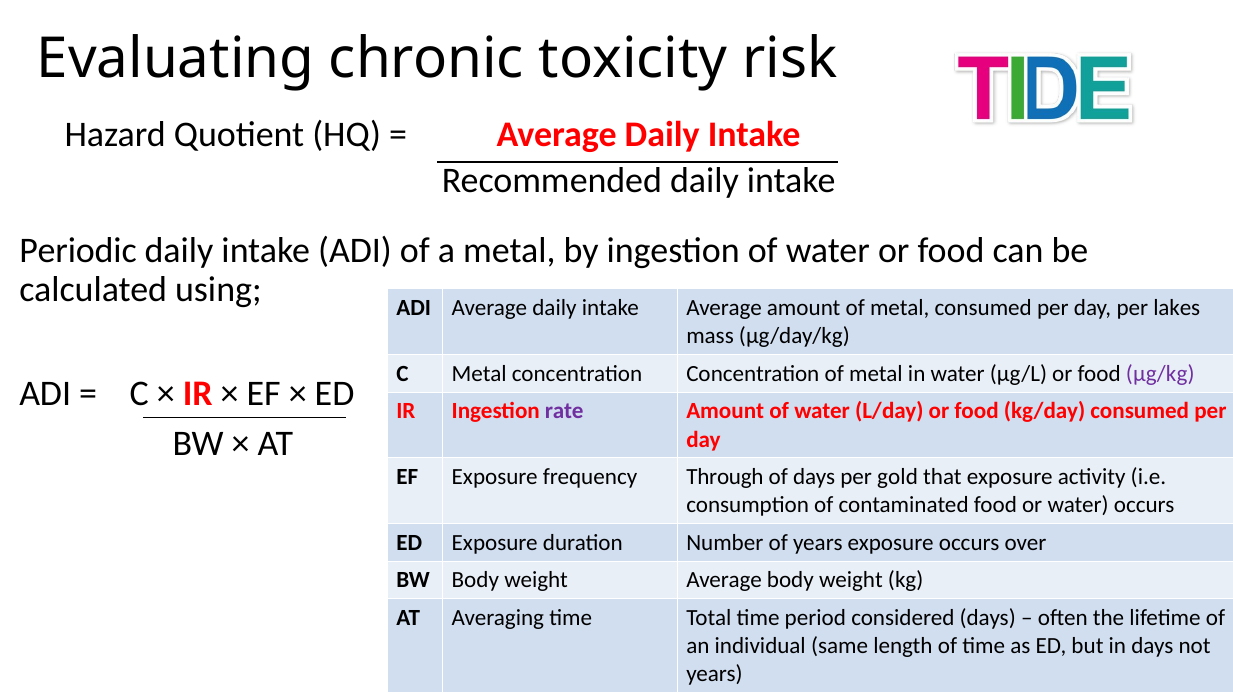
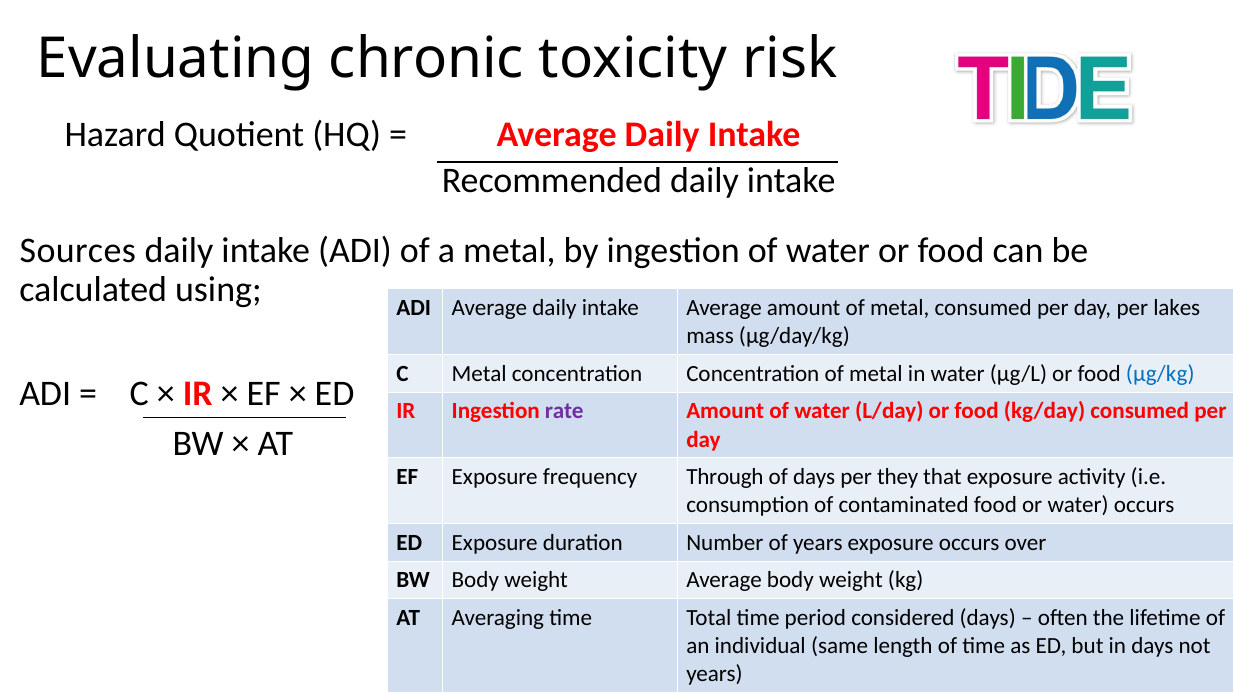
Periodic: Periodic -> Sources (78, 251)
μg/kg colour: purple -> blue (1160, 373)
gold: gold -> they (898, 477)
